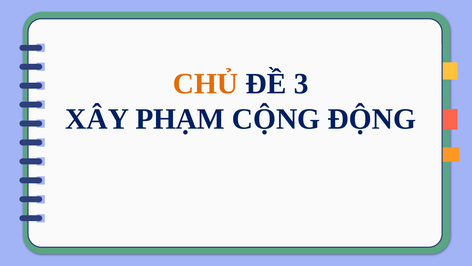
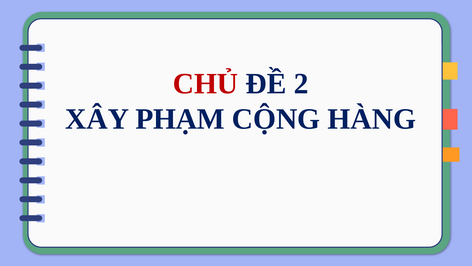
CHỦ colour: orange -> red (205, 84)
3: 3 -> 2 (301, 84)
ĐỘNG: ĐỘNG -> HÀNG (372, 119)
